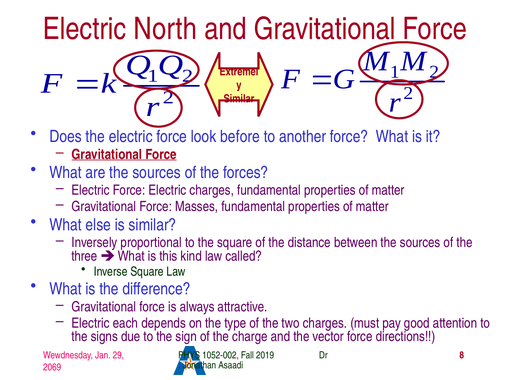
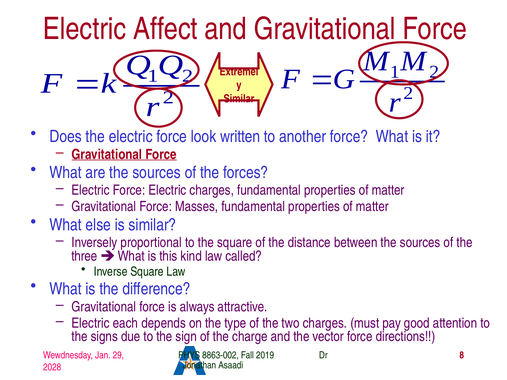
North: North -> Affect (165, 29)
before: before -> written (240, 137)
1052-002: 1052-002 -> 8863-002 (220, 356)
2069: 2069 -> 2028 (52, 367)
